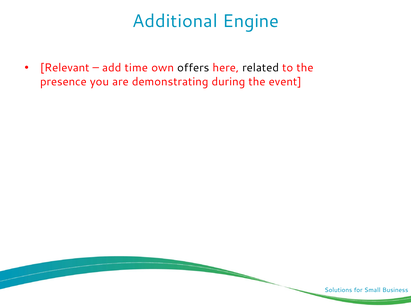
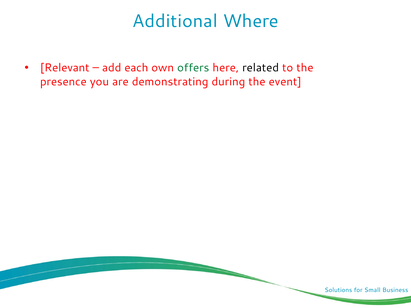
Engine: Engine -> Where (251, 21)
time: time -> each (136, 68)
offers colour: black -> green (193, 68)
